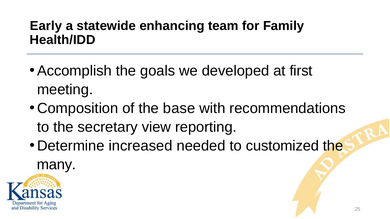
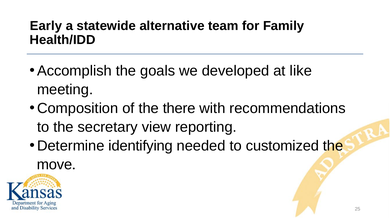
enhancing: enhancing -> alternative (172, 26)
first: first -> like (301, 71)
base: base -> there (179, 108)
increased: increased -> identifying (141, 146)
many: many -> move (55, 165)
